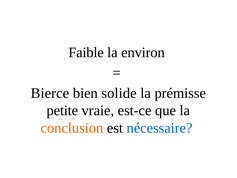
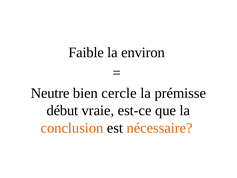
Bierce: Bierce -> Neutre (50, 93)
solide: solide -> cercle (119, 93)
petite: petite -> début (62, 110)
nécessaire colour: blue -> orange (160, 128)
